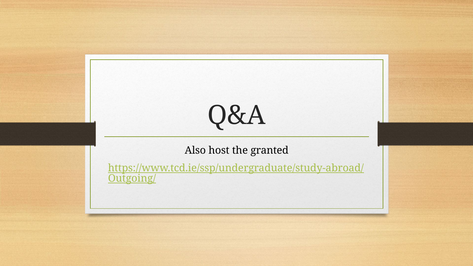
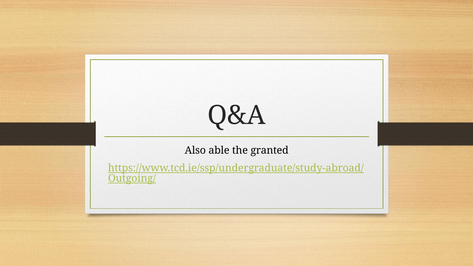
host: host -> able (219, 151)
